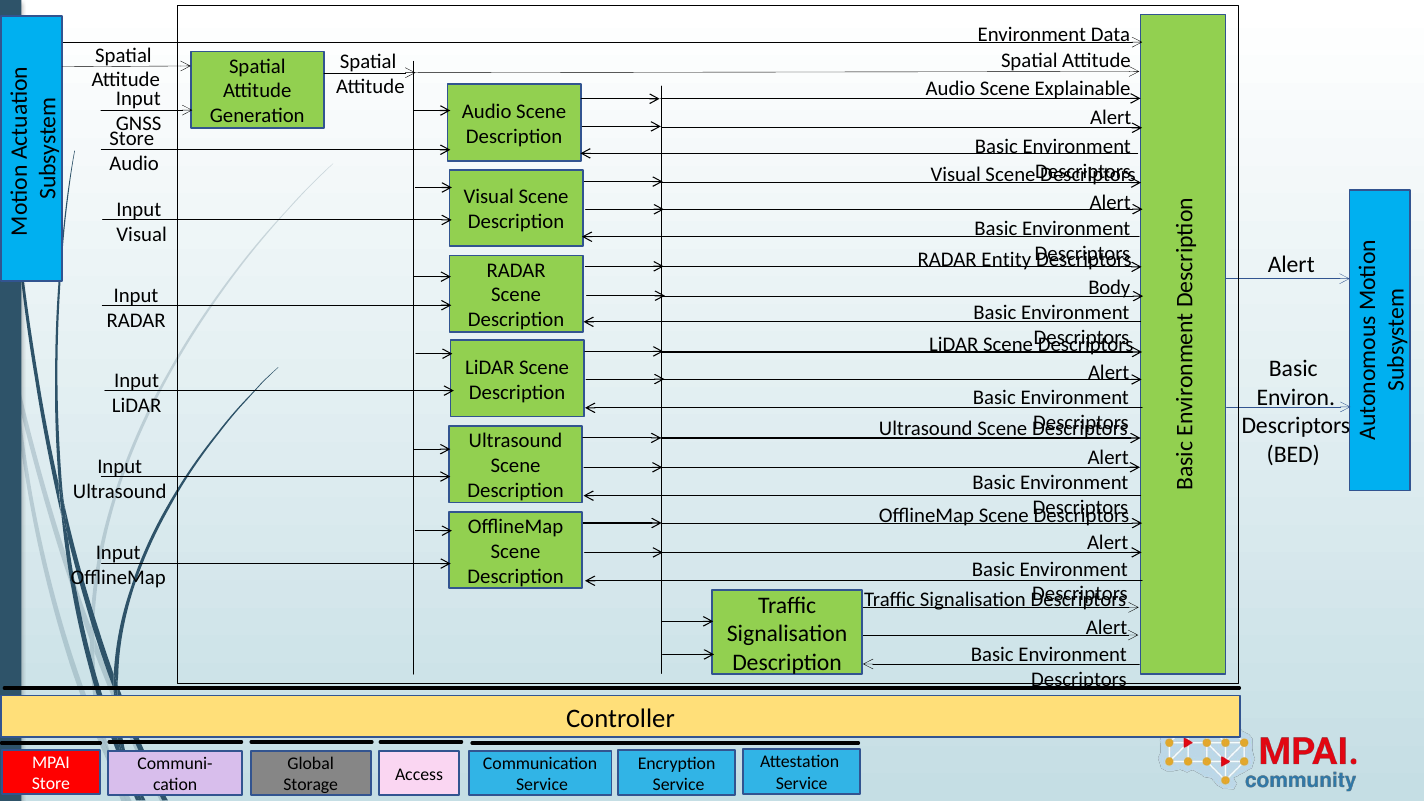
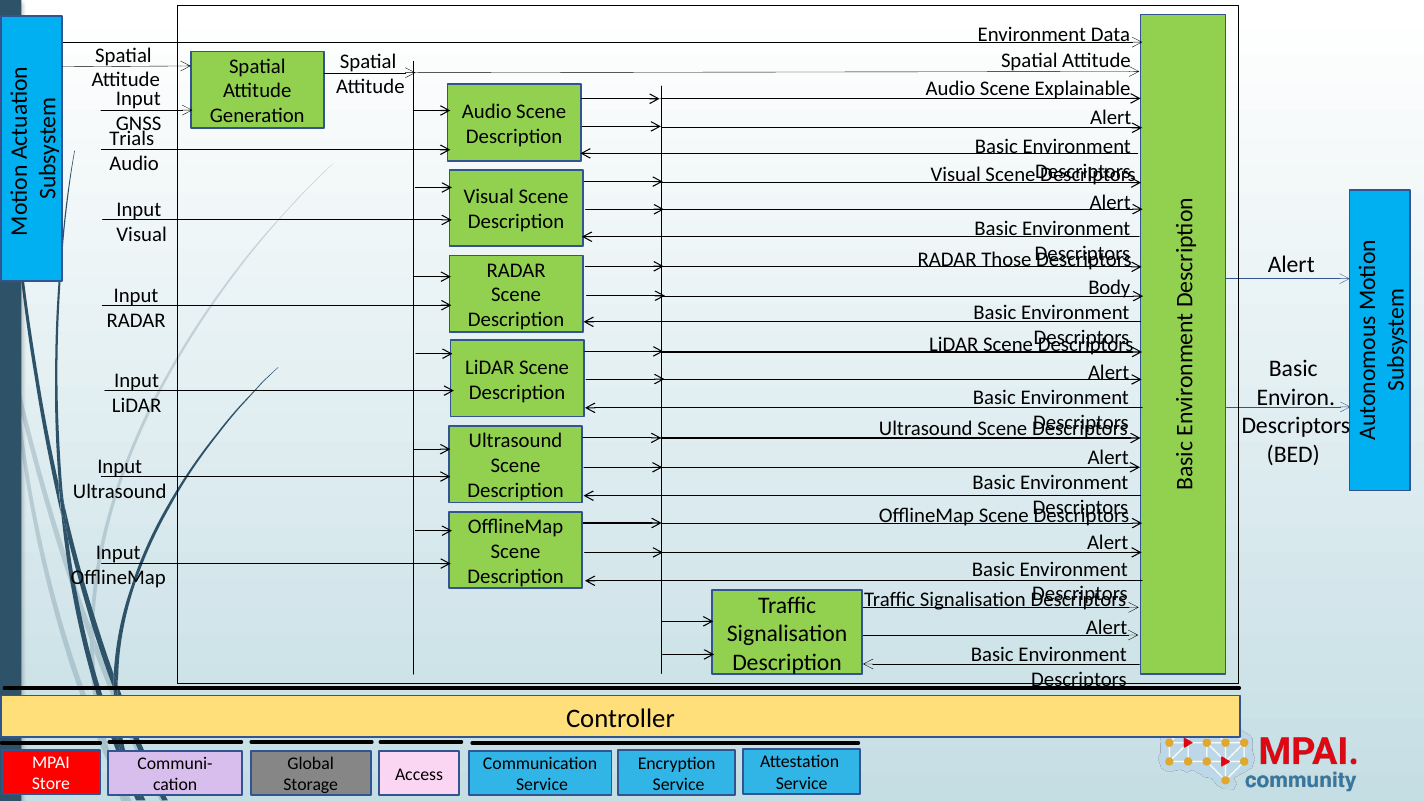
Store: Store -> Trials (132, 139)
Entity: Entity -> Those (1006, 259)
